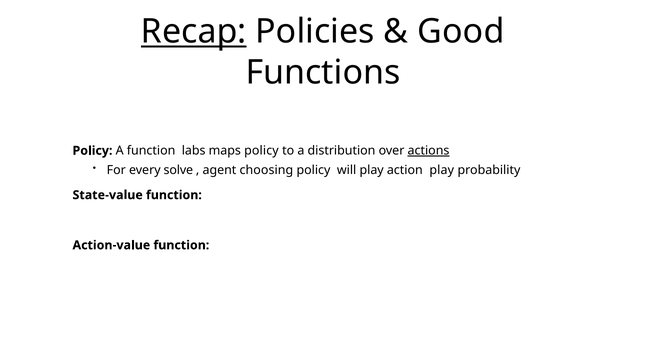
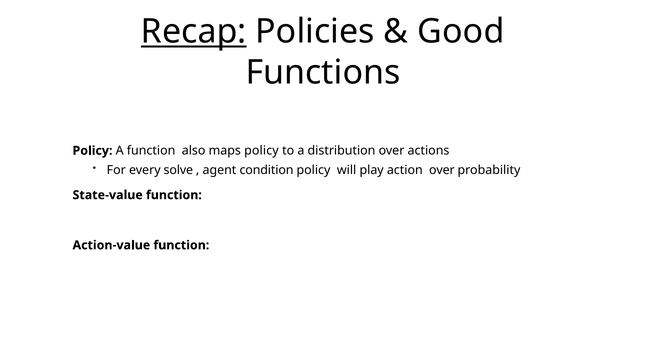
labs: labs -> also (194, 150)
actions underline: present -> none (429, 150)
choosing: choosing -> condition (267, 170)
action play: play -> over (442, 170)
